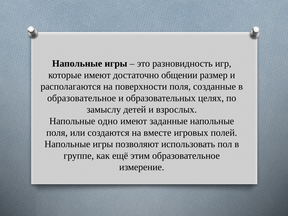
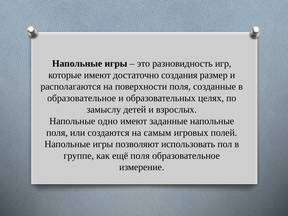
общении: общении -> создания (179, 75)
вместе: вместе -> самым (157, 133)
ещё этим: этим -> поля (140, 156)
